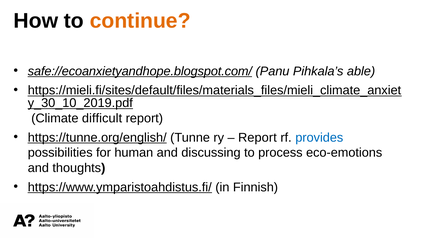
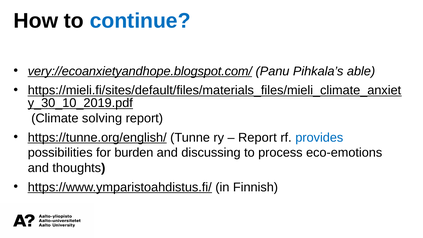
continue colour: orange -> blue (140, 21)
safe://ecoanxietyandhope.blogspot.com/: safe://ecoanxietyandhope.blogspot.com/ -> very://ecoanxietyandhope.blogspot.com/ (140, 71)
difficult: difficult -> solving (102, 118)
human: human -> burden (134, 153)
